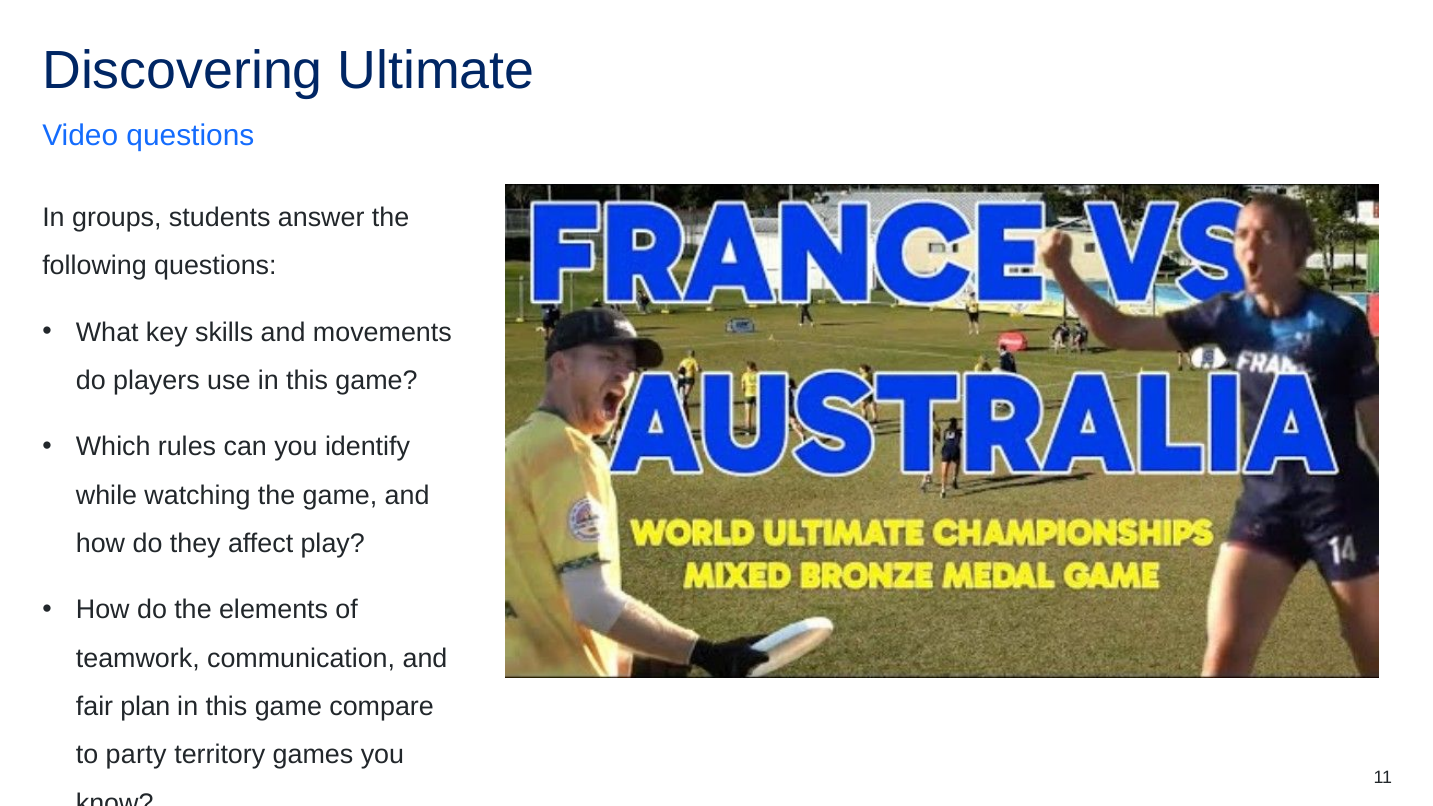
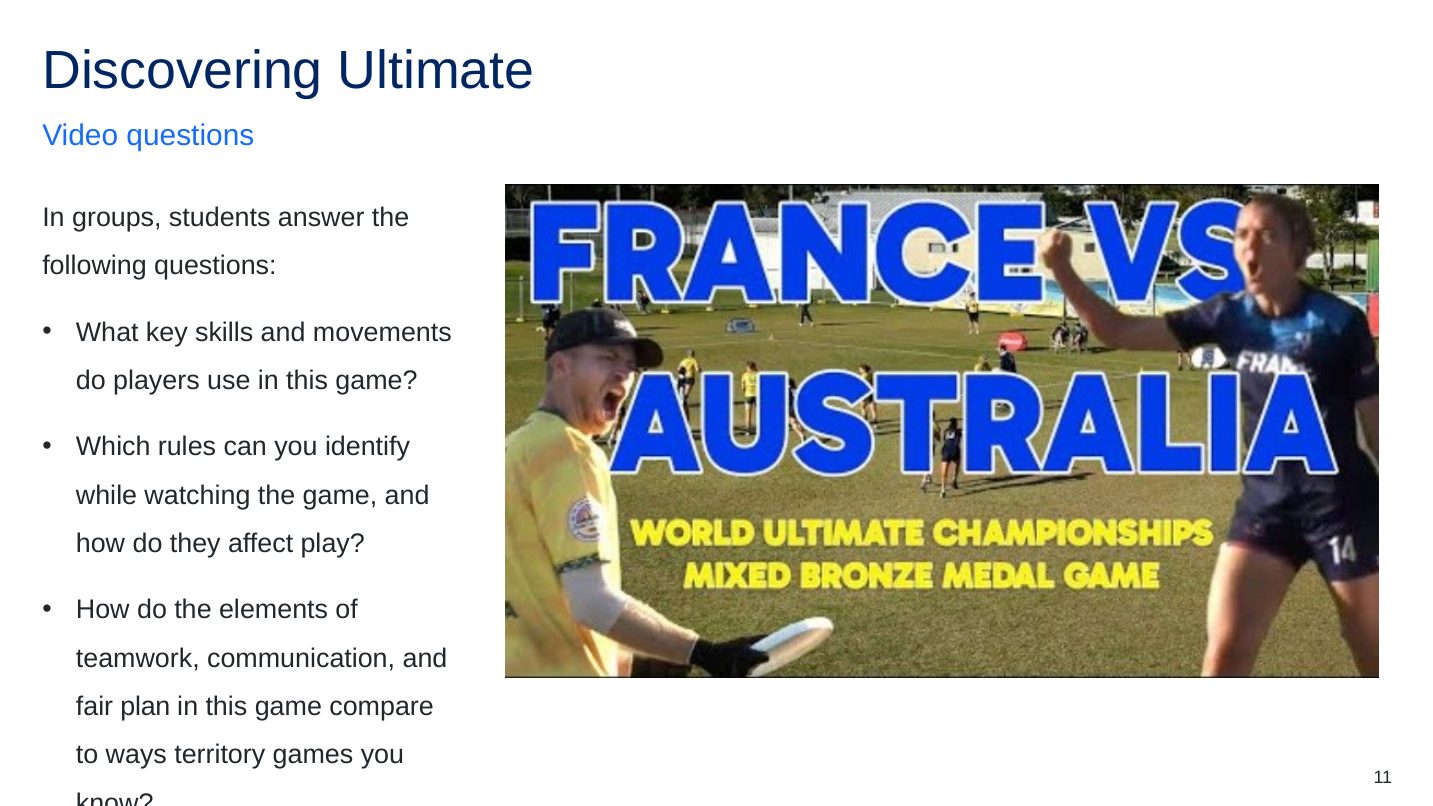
party: party -> ways (136, 755)
